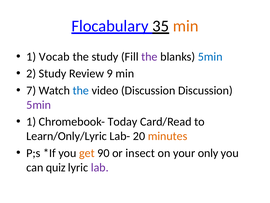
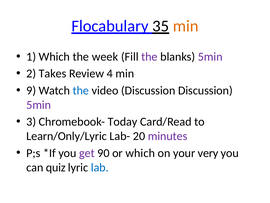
1 Vocab: Vocab -> Which (54, 57)
the study: study -> week (105, 57)
5min colour: blue -> purple (210, 57)
2 Study: Study -> Takes (53, 73)
9: 9 -> 4 (110, 73)
7: 7 -> 9 (31, 90)
1: 1 -> 3 (31, 121)
minutes colour: orange -> purple (168, 136)
get colour: orange -> purple (87, 153)
or insect: insect -> which (140, 153)
only: only -> very (208, 153)
lab colour: purple -> blue (100, 167)
